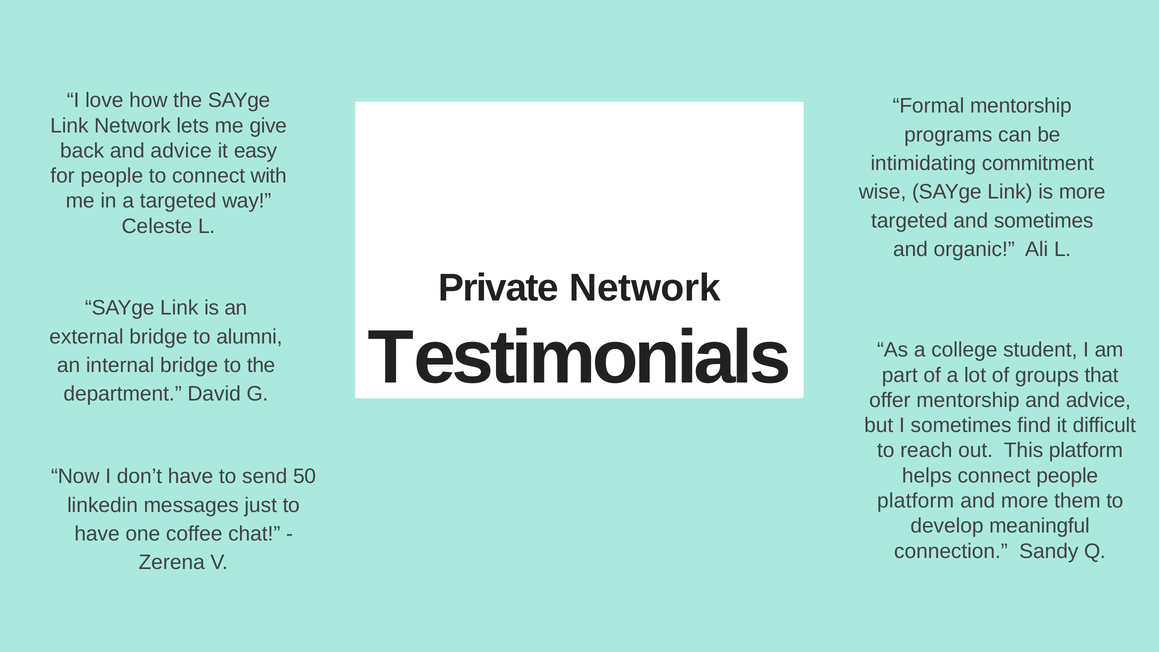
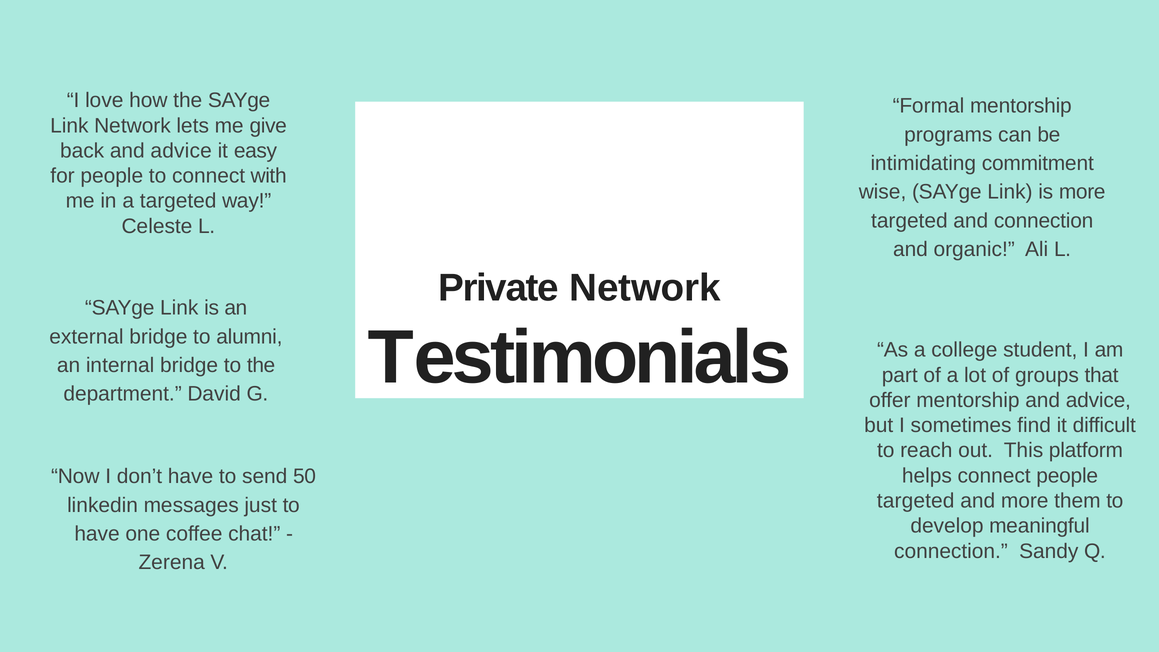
and sometimes: sometimes -> connection (1044, 221)
platform: platform -> targeted (916, 501)
